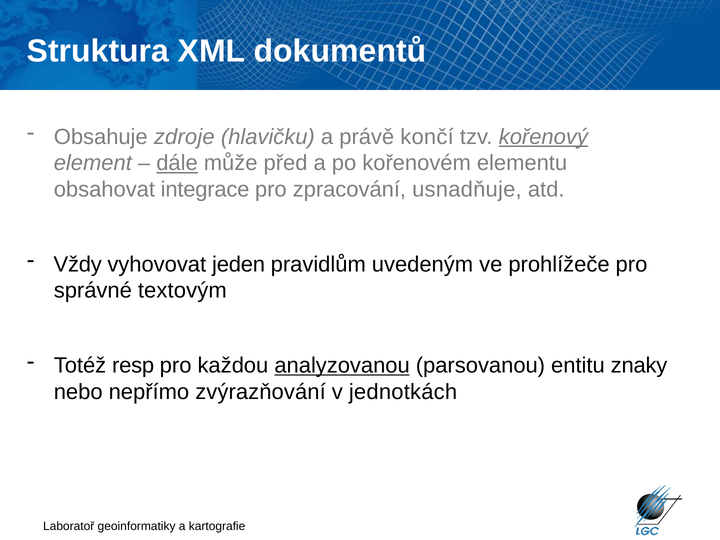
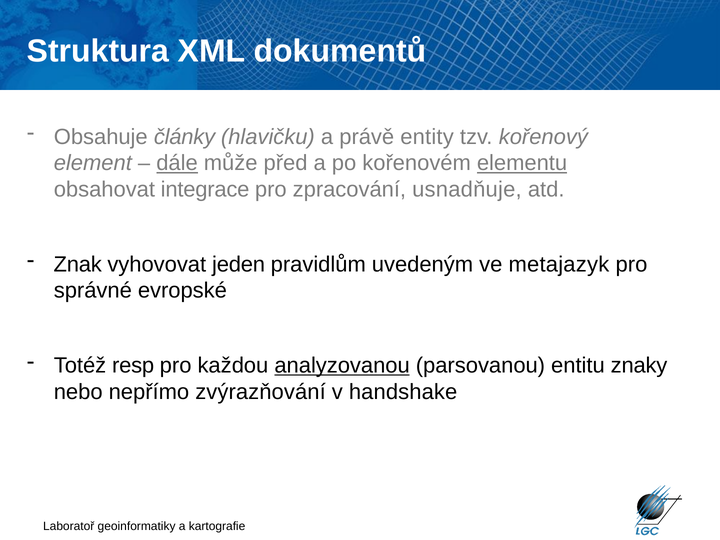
zdroje: zdroje -> články (185, 137)
končí: končí -> entity (427, 137)
kořenový underline: present -> none (543, 137)
elementu underline: none -> present (522, 163)
Vždy: Vždy -> Znak (78, 264)
prohlížeče: prohlížeče -> metajazyk (559, 264)
textovým: textovým -> evropské (182, 291)
jednotkách: jednotkách -> handshake (403, 392)
